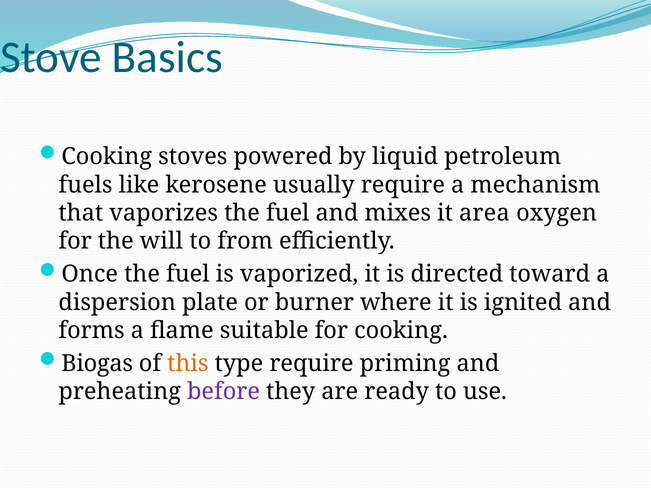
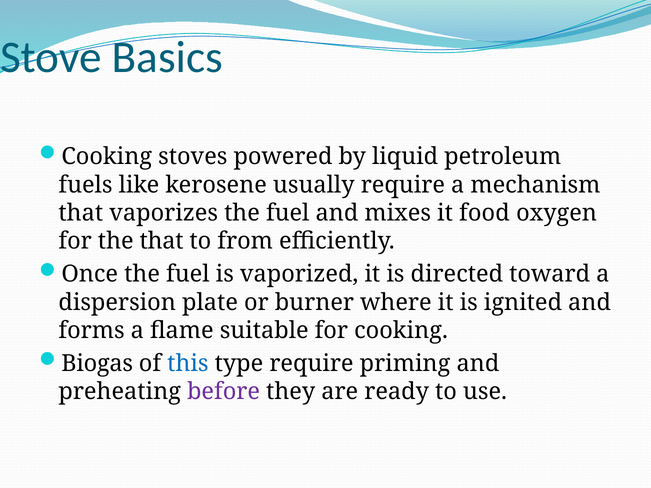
area: area -> food (484, 213)
the will: will -> that (162, 241)
this colour: orange -> blue (188, 363)
